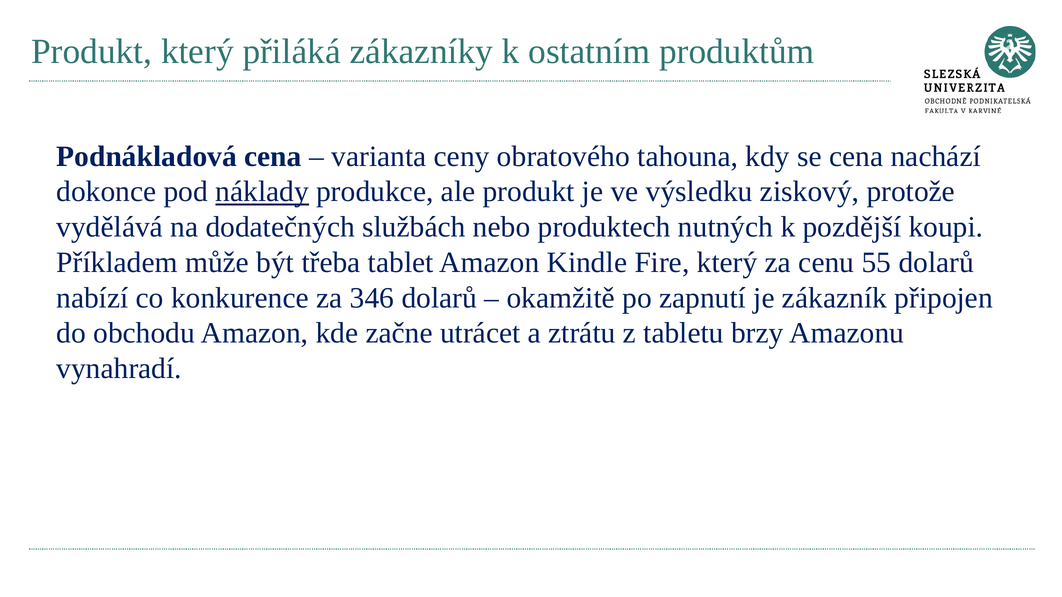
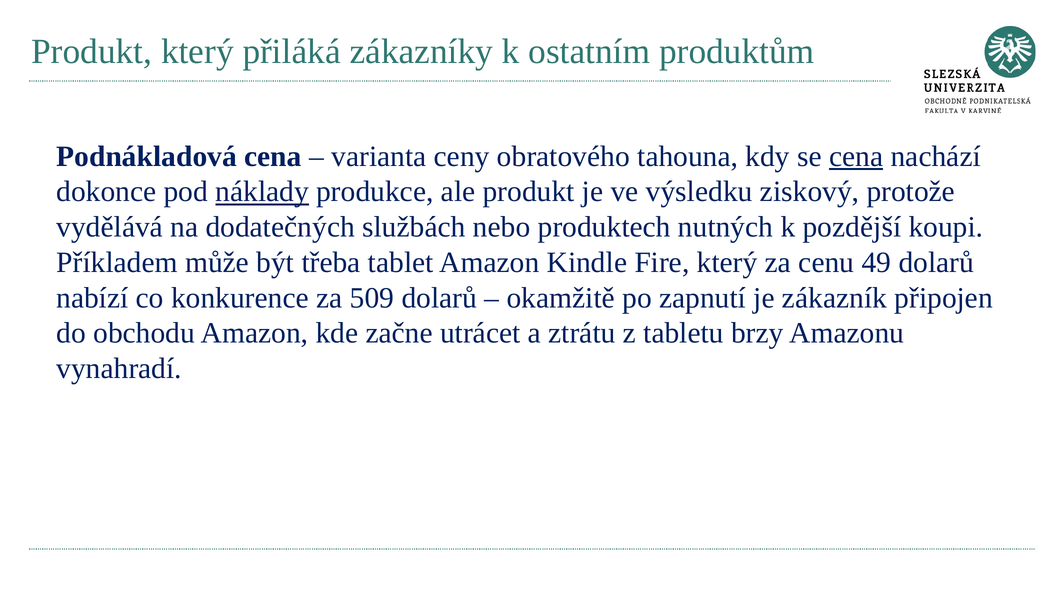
cena underline: none -> present (856, 156)
55: 55 -> 49 (876, 263)
346: 346 -> 509 (372, 298)
